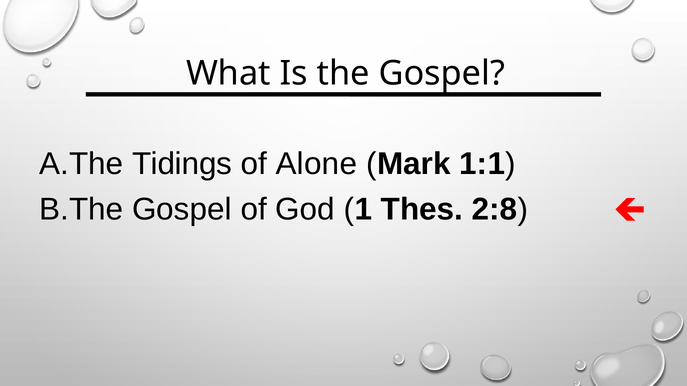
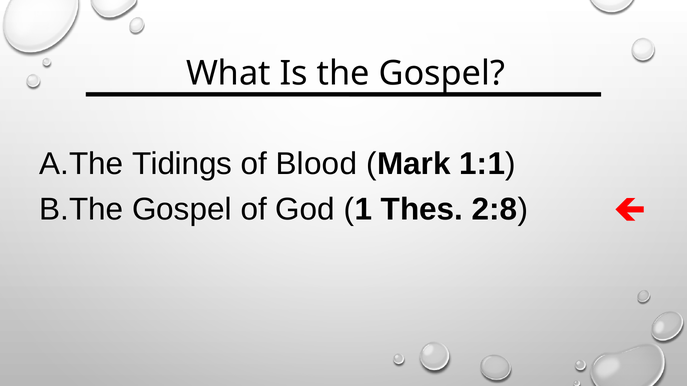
Alone: Alone -> Blood (316, 164)
